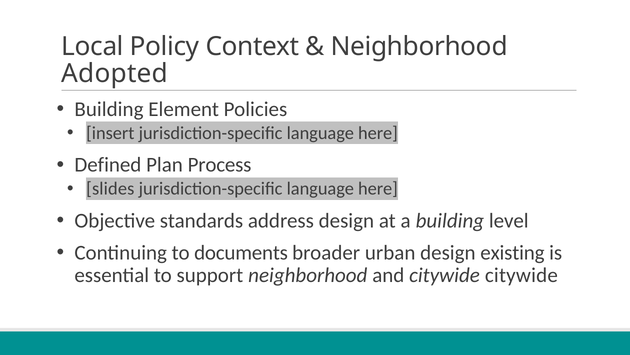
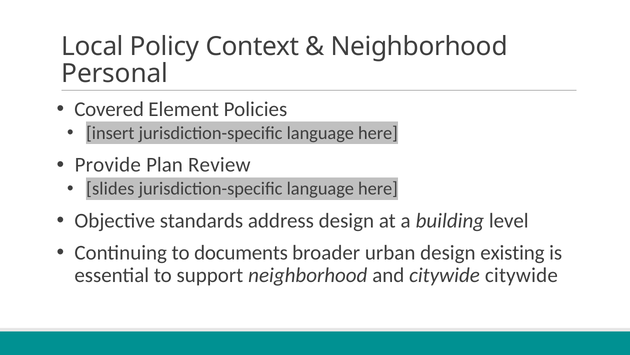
Adopted: Adopted -> Personal (115, 73)
Building: Building -> Covered (109, 109)
Defined: Defined -> Provide (108, 165)
Process: Process -> Review (219, 165)
